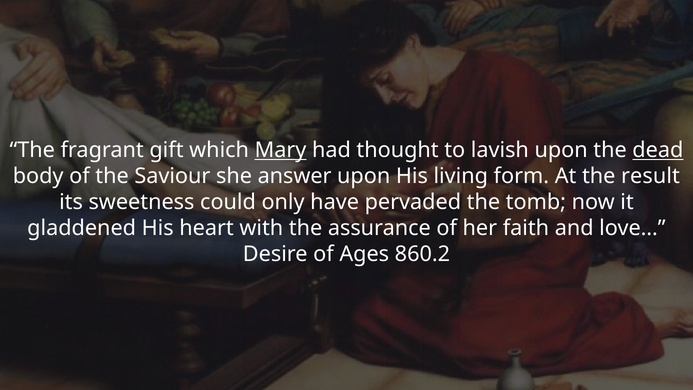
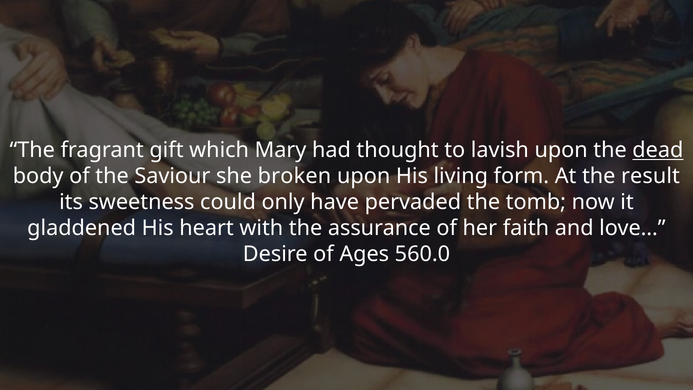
Mary underline: present -> none (281, 150)
answer: answer -> broken (294, 176)
860.2: 860.2 -> 560.0 (422, 254)
